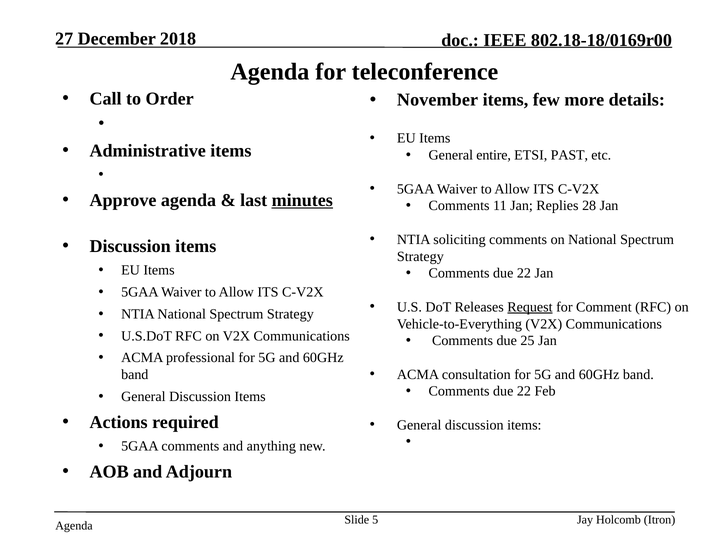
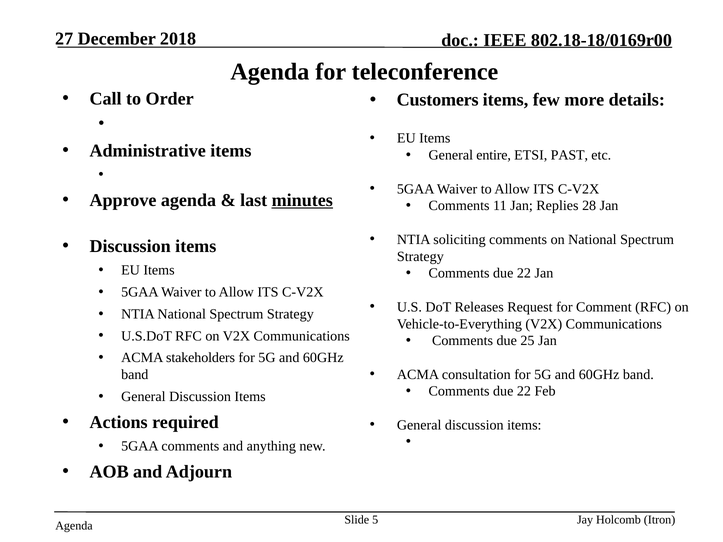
November: November -> Customers (438, 100)
Request underline: present -> none (530, 307)
professional: professional -> stakeholders (201, 358)
